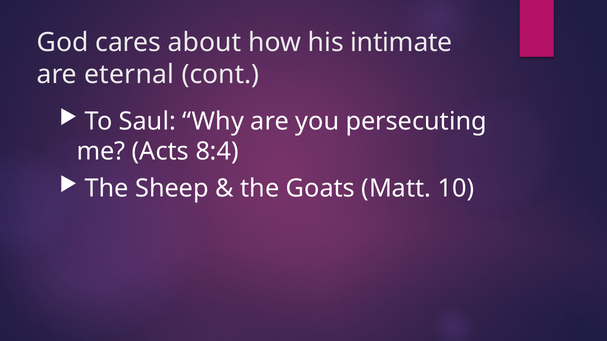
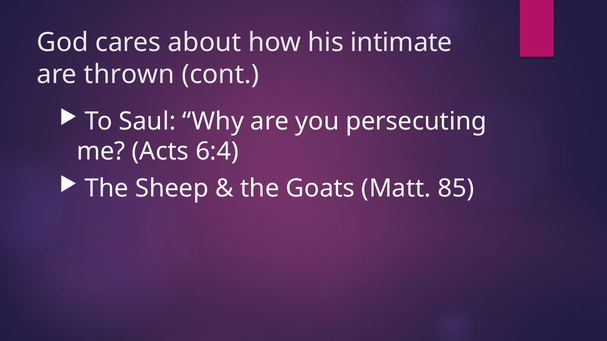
eternal: eternal -> thrown (129, 74)
8:4: 8:4 -> 6:4 (217, 152)
10: 10 -> 85 (456, 188)
